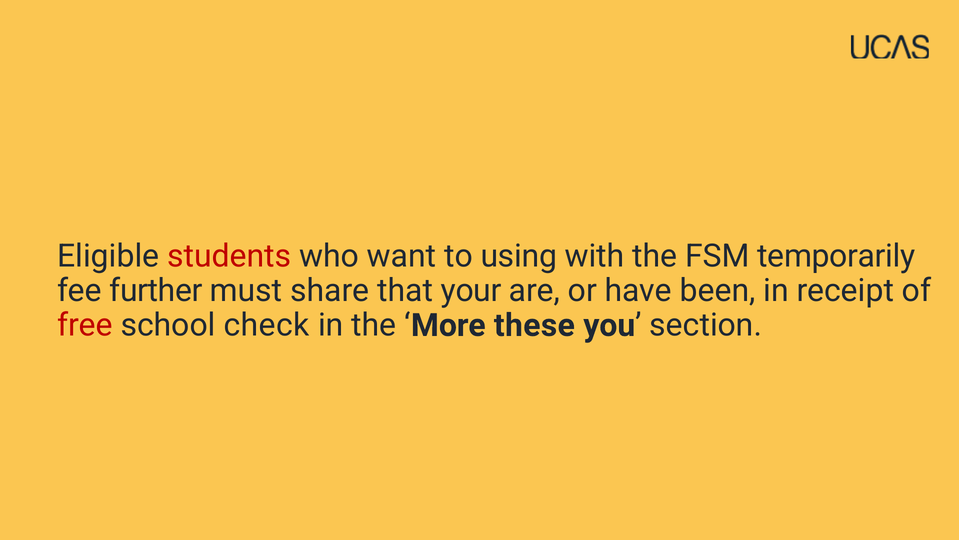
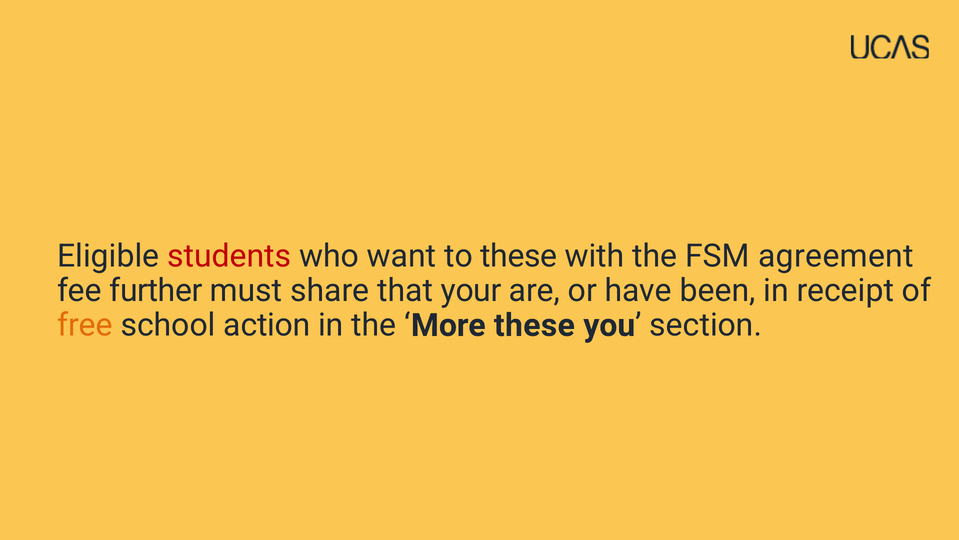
to using: using -> these (519, 256)
temporarily: temporarily -> agreement (836, 256)
free colour: red -> orange (85, 325)
check: check -> action (267, 325)
